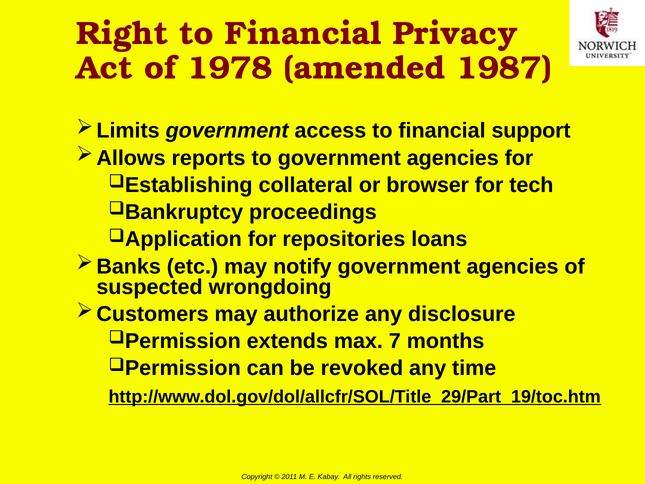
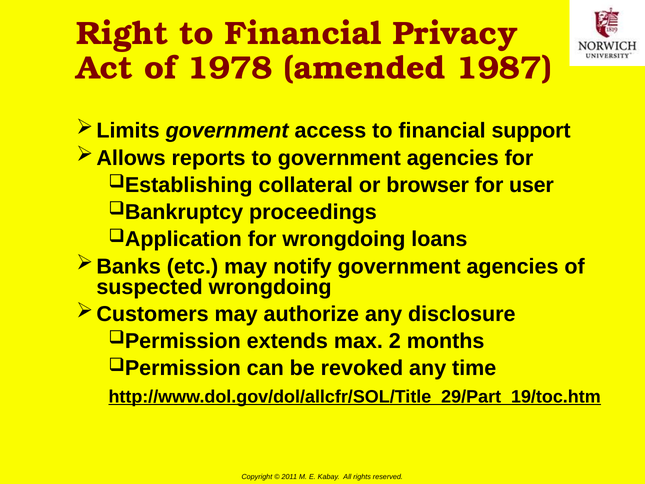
tech: tech -> user (531, 185)
for repositories: repositories -> wrongdoing (344, 239)
7: 7 -> 2 (395, 341)
